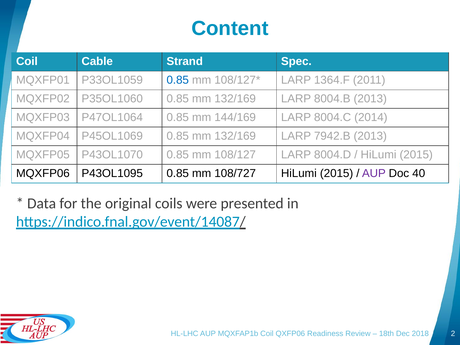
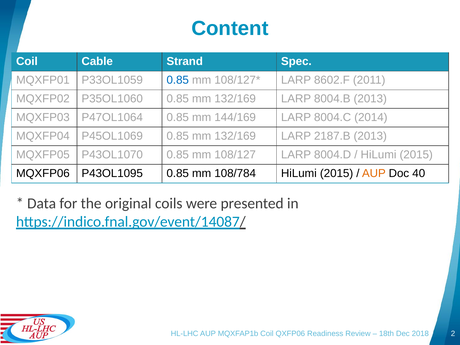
1364.F: 1364.F -> 8602.F (332, 80)
7942.B: 7942.B -> 2187.B (332, 136)
108/727: 108/727 -> 108/784 (235, 173)
AUP colour: purple -> orange (374, 173)
